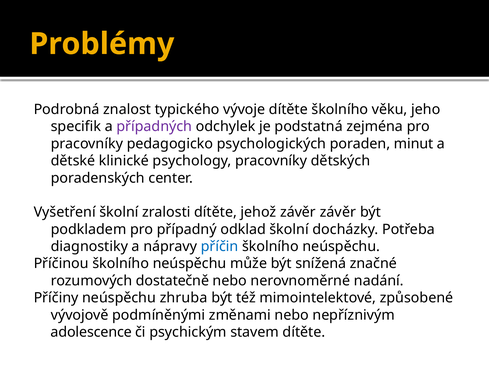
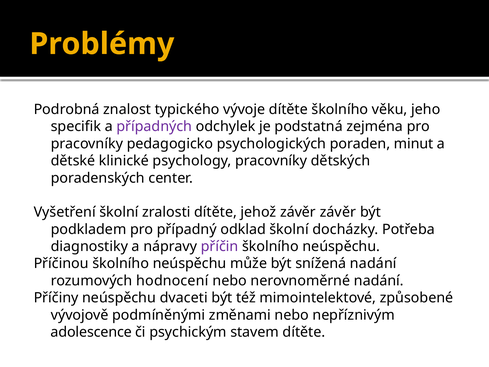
příčin colour: blue -> purple (220, 246)
snížená značné: značné -> nadání (373, 263)
dostatečně: dostatečně -> hodnocení (172, 281)
zhruba: zhruba -> dvaceti (184, 298)
